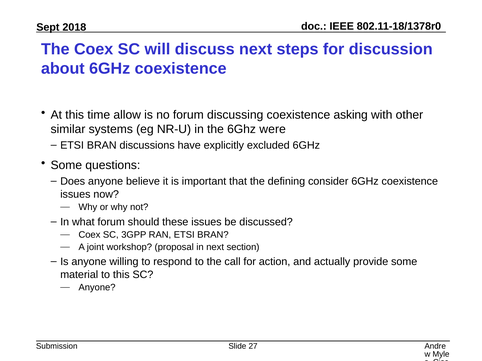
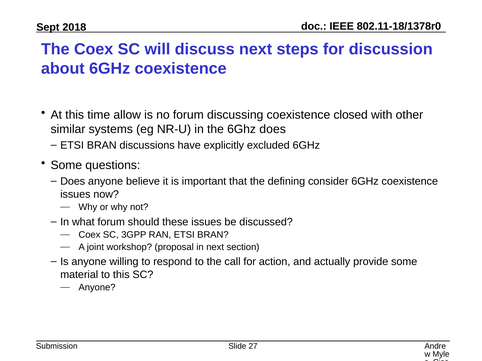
asking: asking -> closed (351, 115)
6Ghz were: were -> does (273, 129)
